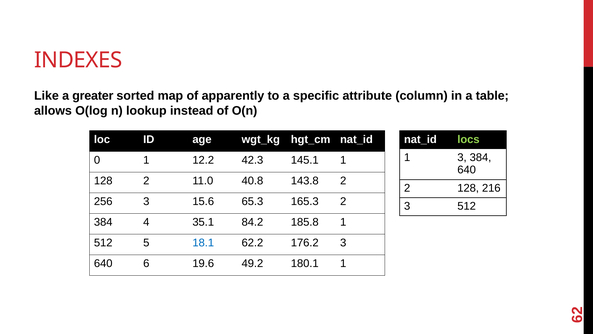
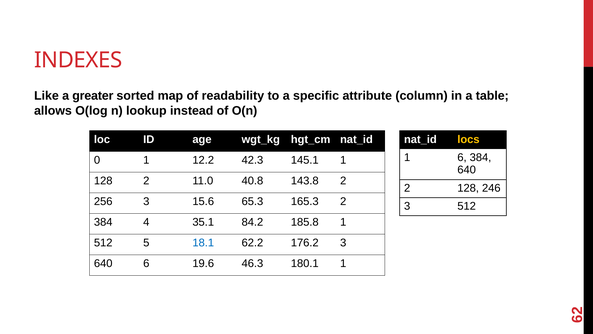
apparently: apparently -> readability (233, 96)
locs colour: light green -> yellow (468, 139)
1 3: 3 -> 6 (462, 157)
216: 216 -> 246 (491, 188)
49.2: 49.2 -> 46.3 (252, 263)
